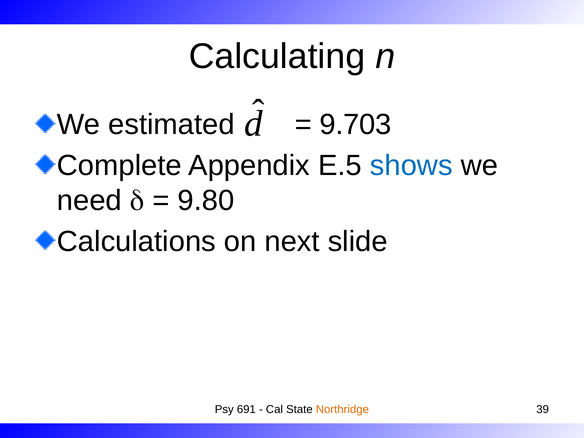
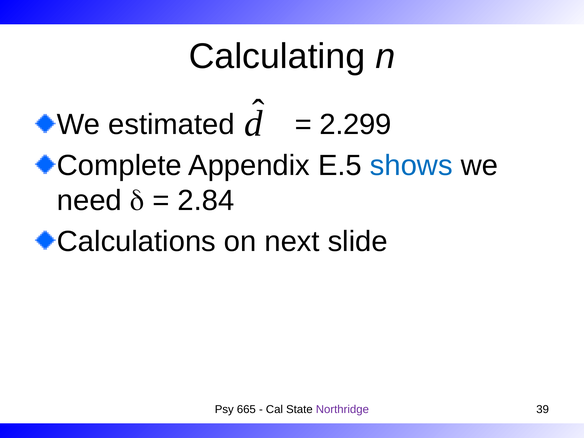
9.703: 9.703 -> 2.299 (356, 125)
9.80: 9.80 -> 2.84 (206, 201)
691: 691 -> 665 (246, 409)
Northridge colour: orange -> purple (342, 409)
